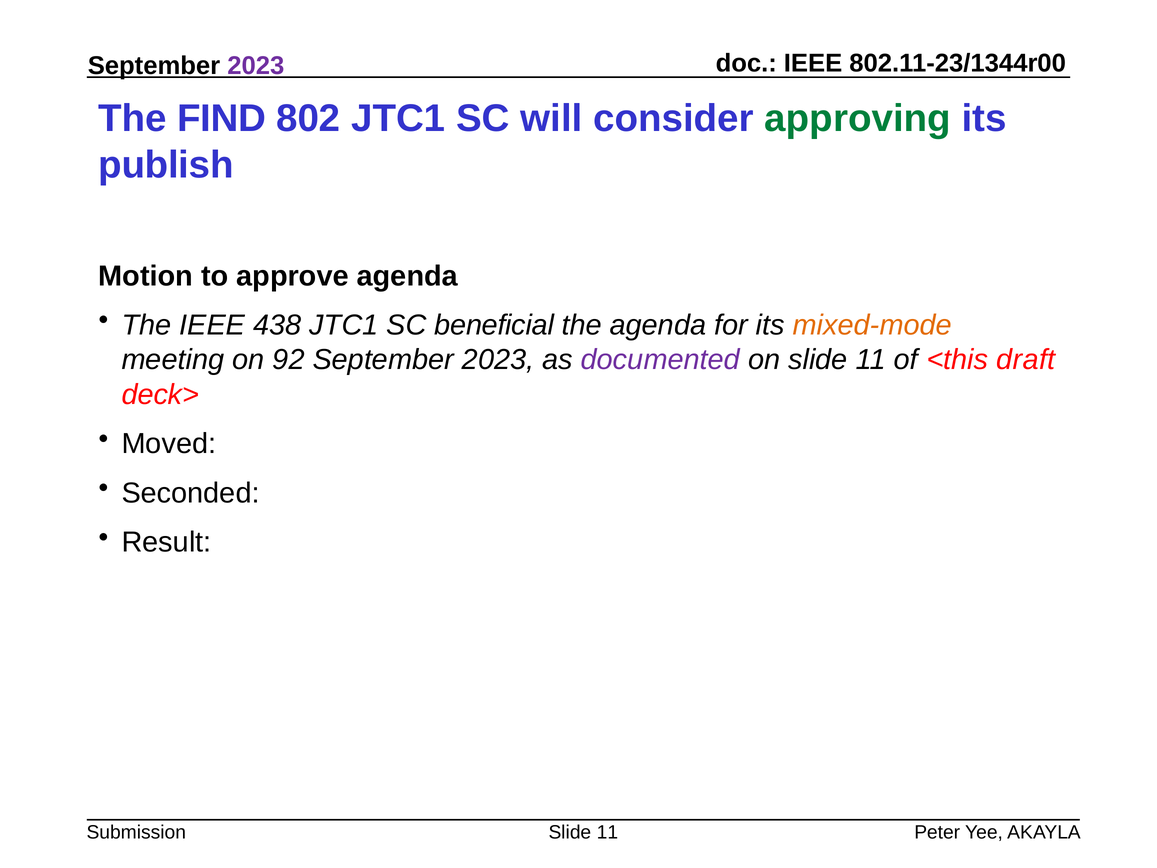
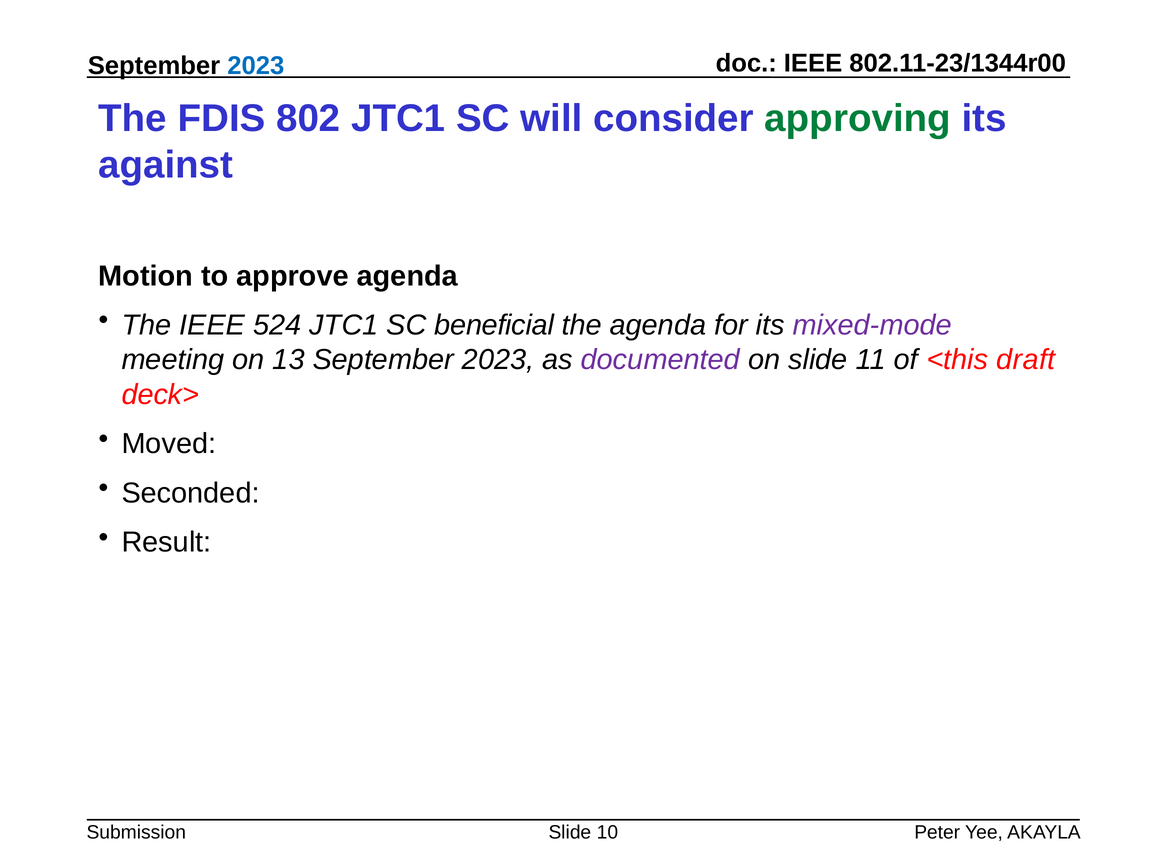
2023 colour: purple -> blue (256, 66)
FIND: FIND -> FDIS (222, 118)
publish: publish -> against (166, 165)
438: 438 -> 524 (277, 325)
mixed-mode colour: orange -> purple (872, 325)
92: 92 -> 13 (288, 360)
11: 11 -> 10 (607, 832)
